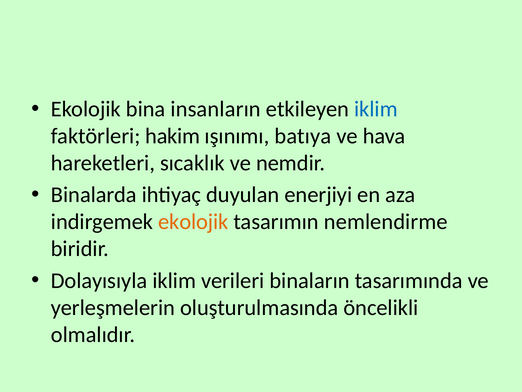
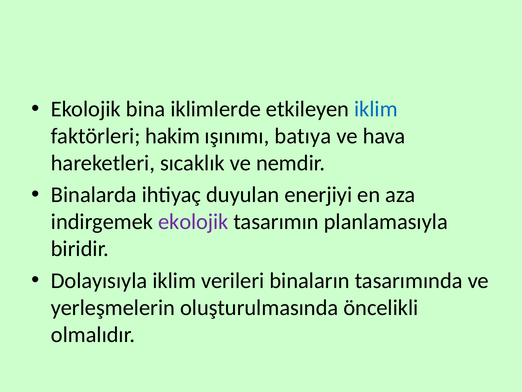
insanların: insanların -> iklimlerde (216, 109)
ekolojik colour: orange -> purple (193, 222)
nemlendirme: nemlendirme -> planlamasıyla (386, 222)
